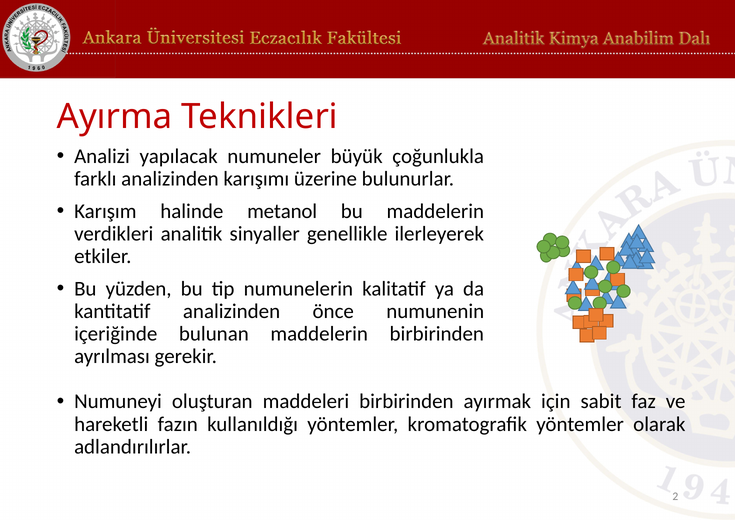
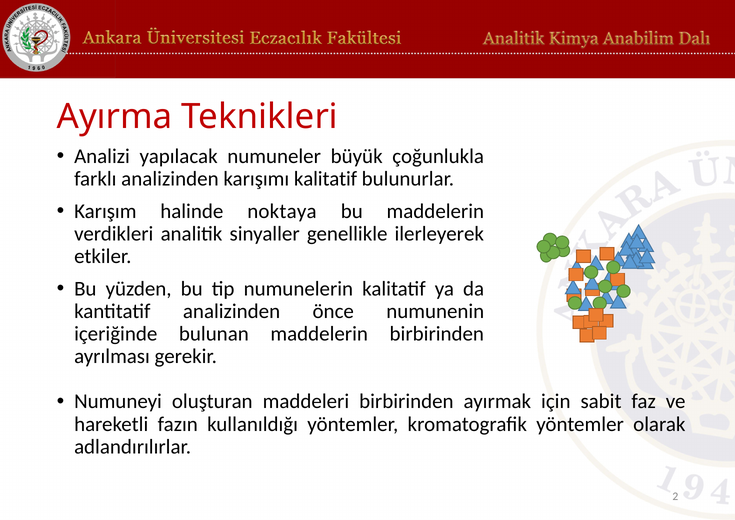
karışımı üzerine: üzerine -> kalitatif (326, 179)
metanol: metanol -> noktaya (282, 211)
